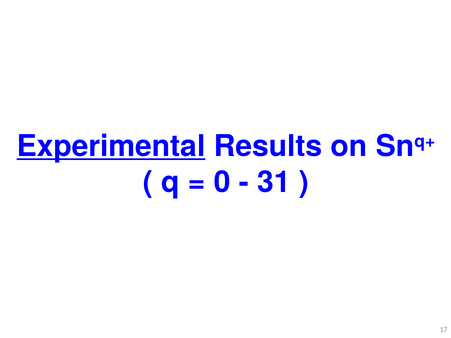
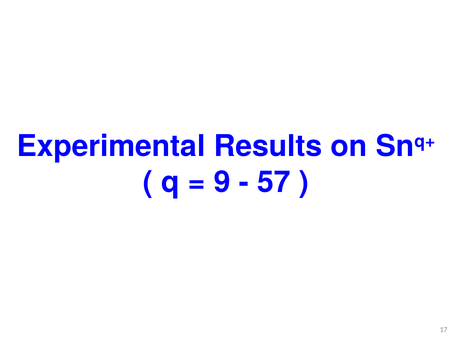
Experimental underline: present -> none (111, 146)
0: 0 -> 9 (222, 182)
31: 31 -> 57 (274, 182)
